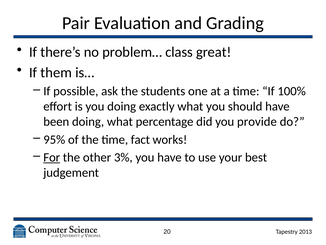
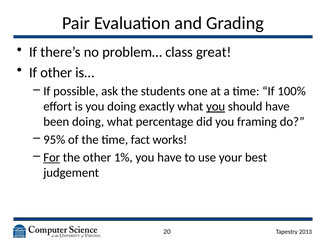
If them: them -> other (56, 72)
you underline: none -> present (216, 106)
provide: provide -> framing (257, 122)
3%: 3% -> 1% (123, 157)
